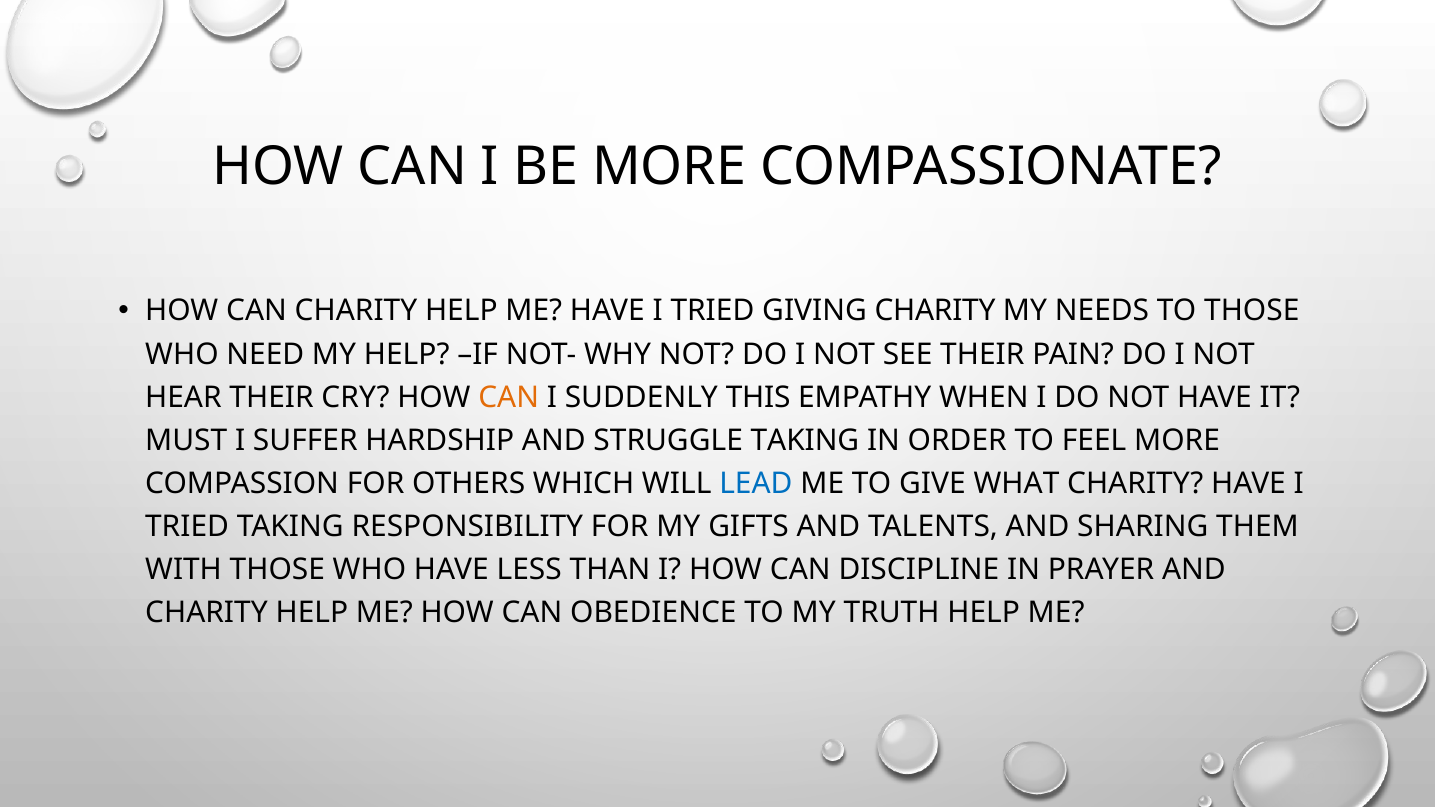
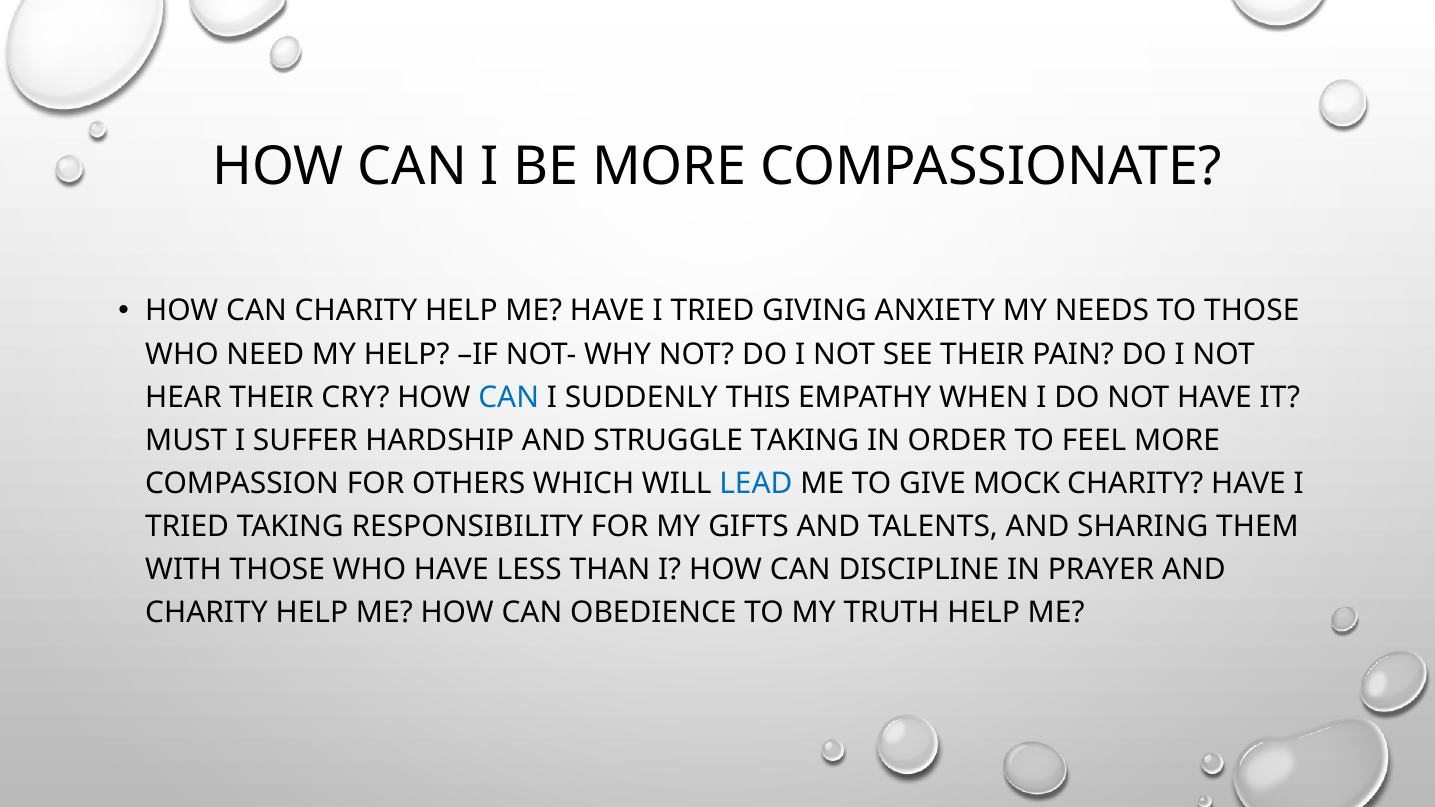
GIVING CHARITY: CHARITY -> ANXIETY (935, 311)
CAN colour: orange -> blue (509, 397)
WHAT: WHAT -> MOCK (1017, 483)
